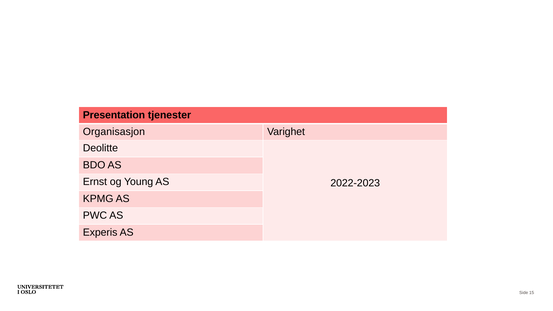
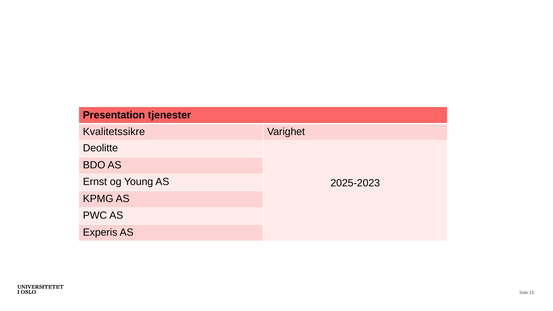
Organisasjon: Organisasjon -> Kvalitetssikre (114, 132)
2022-2023: 2022-2023 -> 2025-2023 (355, 183)
